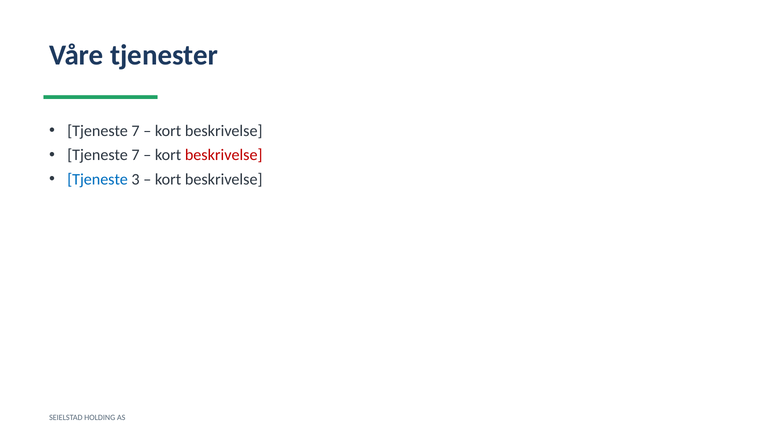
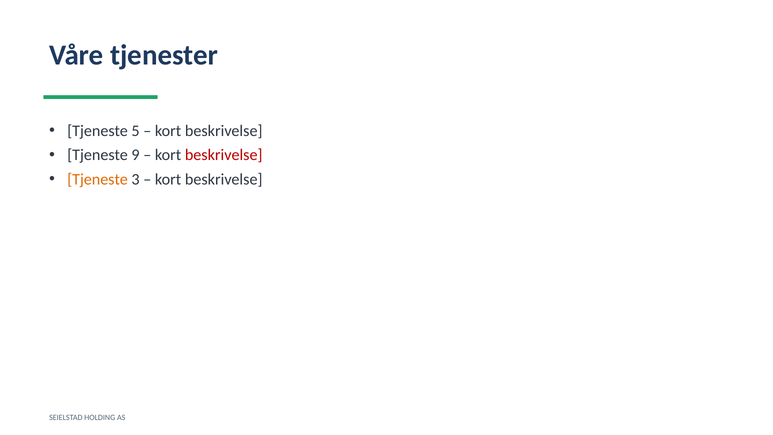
7: 7 -> 5 (136, 131)
7: 7 -> 9 (136, 155)
Tjeneste colour: blue -> orange (98, 179)
